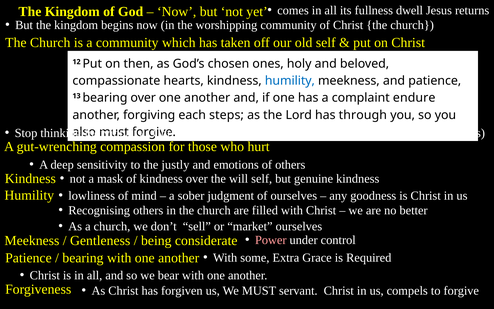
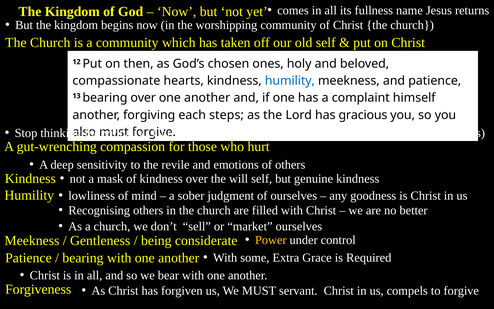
dwell: dwell -> name (409, 10)
endure: endure -> himself (414, 98)
through: through -> gracious (363, 115)
justly: justly -> revile (175, 164)
Power colour: pink -> yellow (271, 240)
